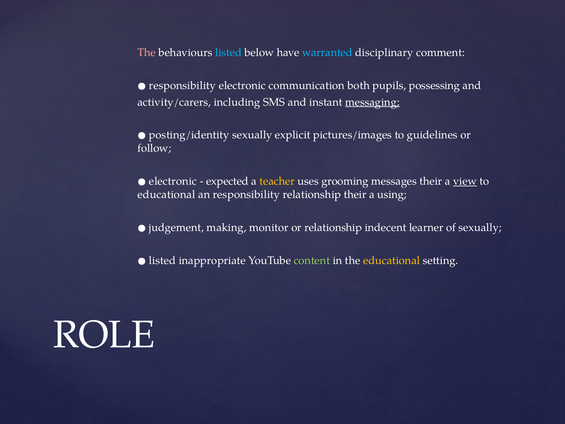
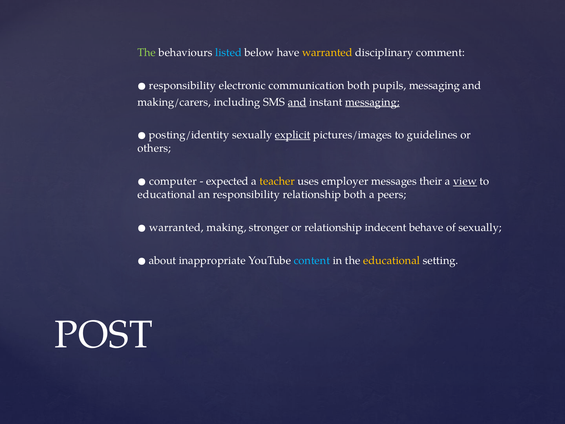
The colour: pink -> light green (147, 53)
warranted colour: light blue -> yellow (327, 53)
pupils possessing: possessing -> messaging (434, 86)
activity/carers: activity/carers -> making/carers (174, 102)
and underline: none -> present (297, 102)
explicit underline: none -> present (293, 135)
follow: follow -> others (154, 148)
electronic: electronic -> computer (173, 181)
grooming: grooming -> employer (345, 181)
relationship their: their -> both (355, 194)
using: using -> peers (392, 194)
judgement: judgement -> warranted (176, 227)
monitor: monitor -> stronger (269, 227)
learner: learner -> behave (426, 227)
listed: listed -> about (162, 260)
content colour: light green -> light blue (312, 260)
ROLE: ROLE -> POST (104, 335)
